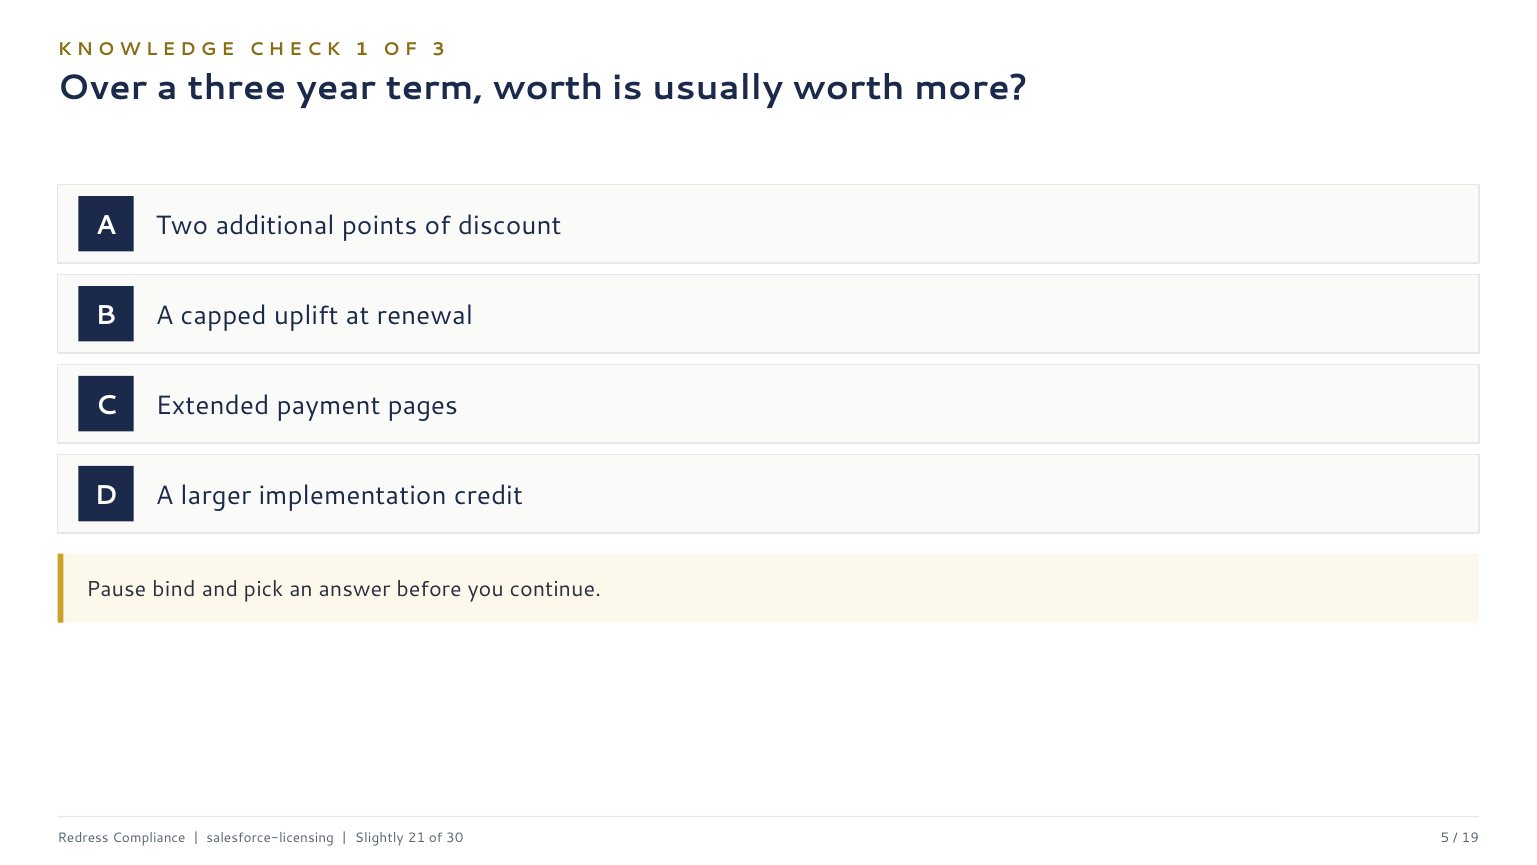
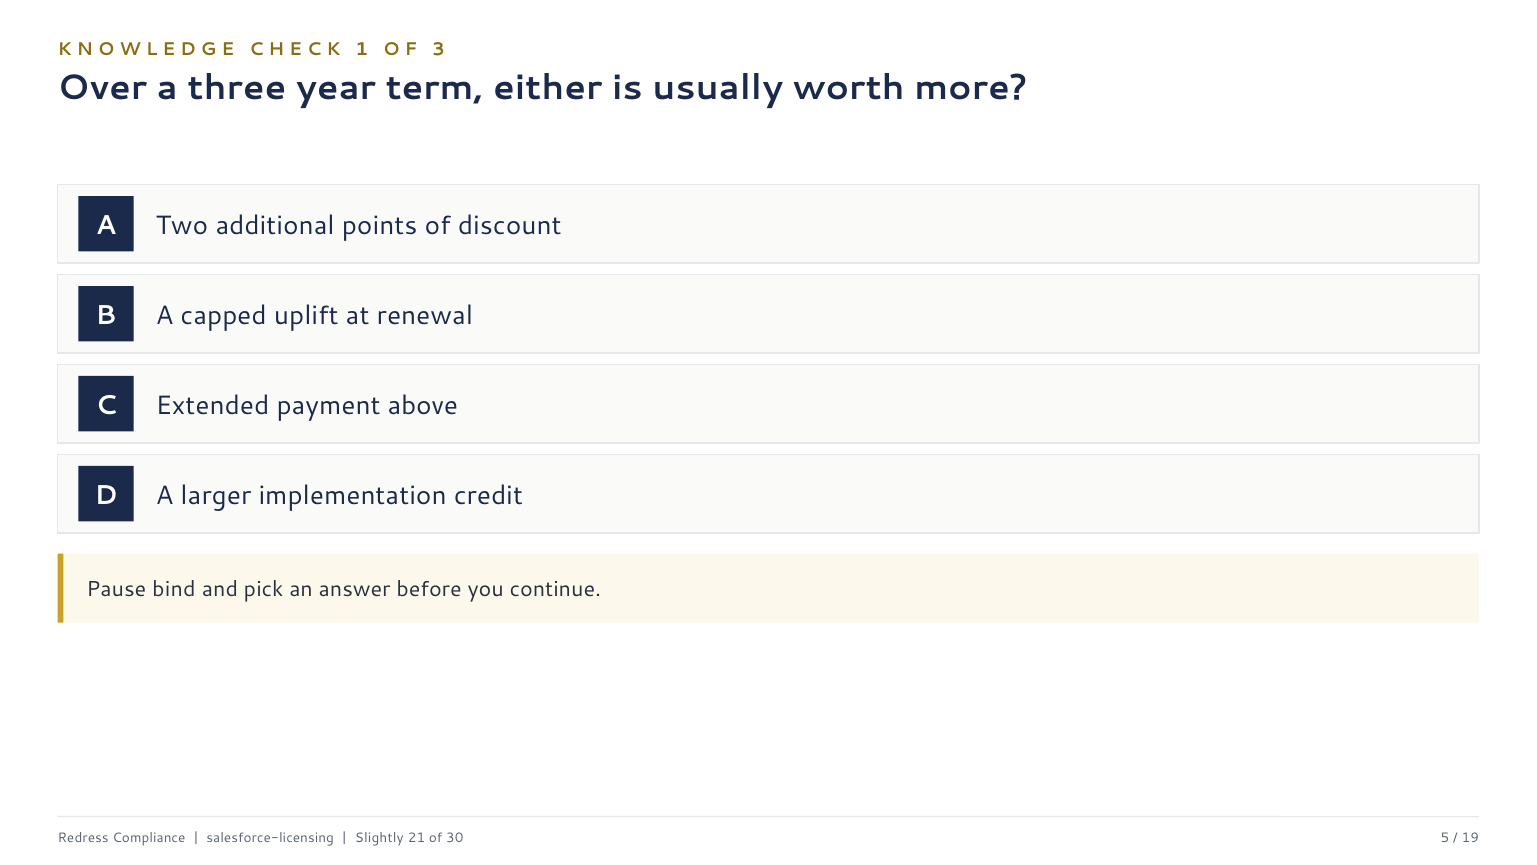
term worth: worth -> either (548, 88)
pages: pages -> above (423, 405)
